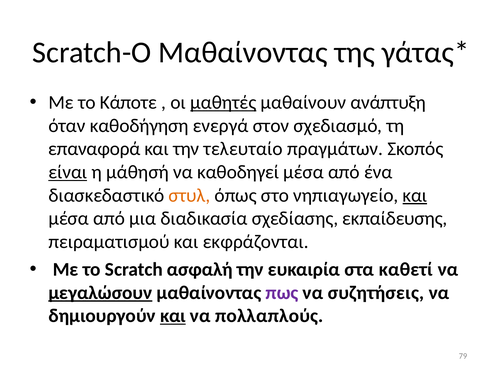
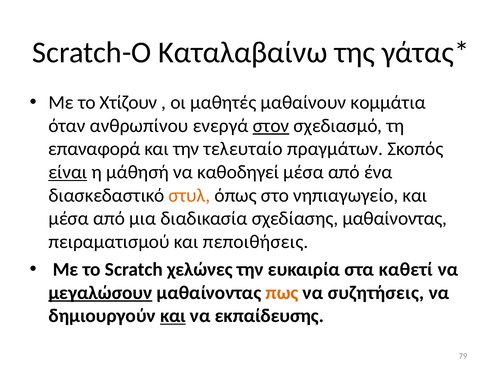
Scratch-Ο Μαθαίνοντας: Μαθαίνοντας -> Καταλαβαίνω (243, 53)
Κάποτε: Κάποτε -> Χτίζουν (128, 102)
μαθητές underline: present -> none (223, 102)
ανάπτυξη: ανάπτυξη -> κομμάτια (388, 102)
καθοδήγηση: καθοδήγηση -> ανθρωπίνου (139, 126)
στον underline: none -> present (271, 126)
και underline: present -> none (415, 195)
σχεδίασης εκπαίδευσης: εκπαίδευσης -> μαθαίνοντας (395, 218)
εκφράζονται: εκφράζονται -> πεποιθήσεις (256, 242)
ασφαλή: ασφαλή -> χελώνες (200, 269)
πως colour: purple -> orange (282, 292)
πολλαπλούς: πολλαπλούς -> εκπαίδευσης (269, 316)
